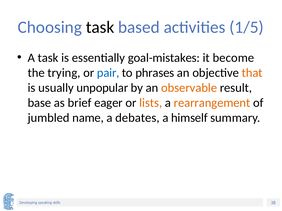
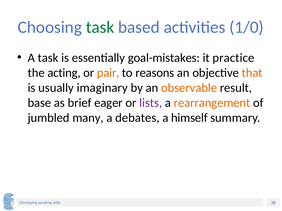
task colour: black -> green (100, 27)
1/5: 1/5 -> 1/0 (247, 27)
become: become -> practice (233, 58)
trying: trying -> acting (64, 73)
pair colour: blue -> orange (108, 73)
phrases: phrases -> reasons (155, 73)
unpopular: unpopular -> imaginary (102, 88)
lists colour: orange -> purple (151, 103)
name: name -> many (88, 118)
